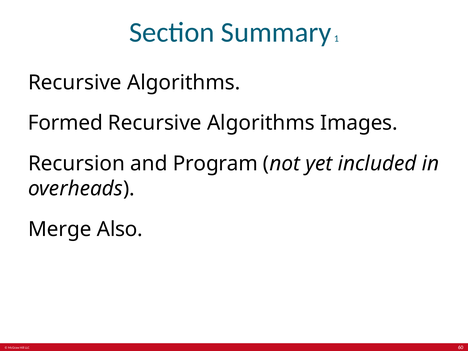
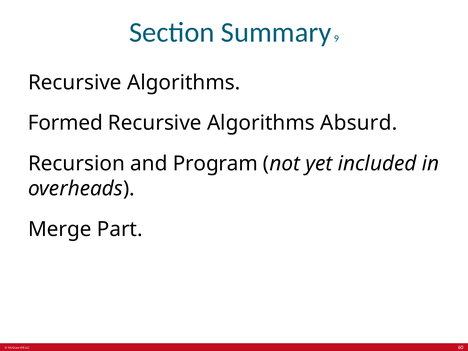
1: 1 -> 9 (336, 39)
Images: Images -> Absurd (359, 123)
Also: Also -> Part (120, 229)
